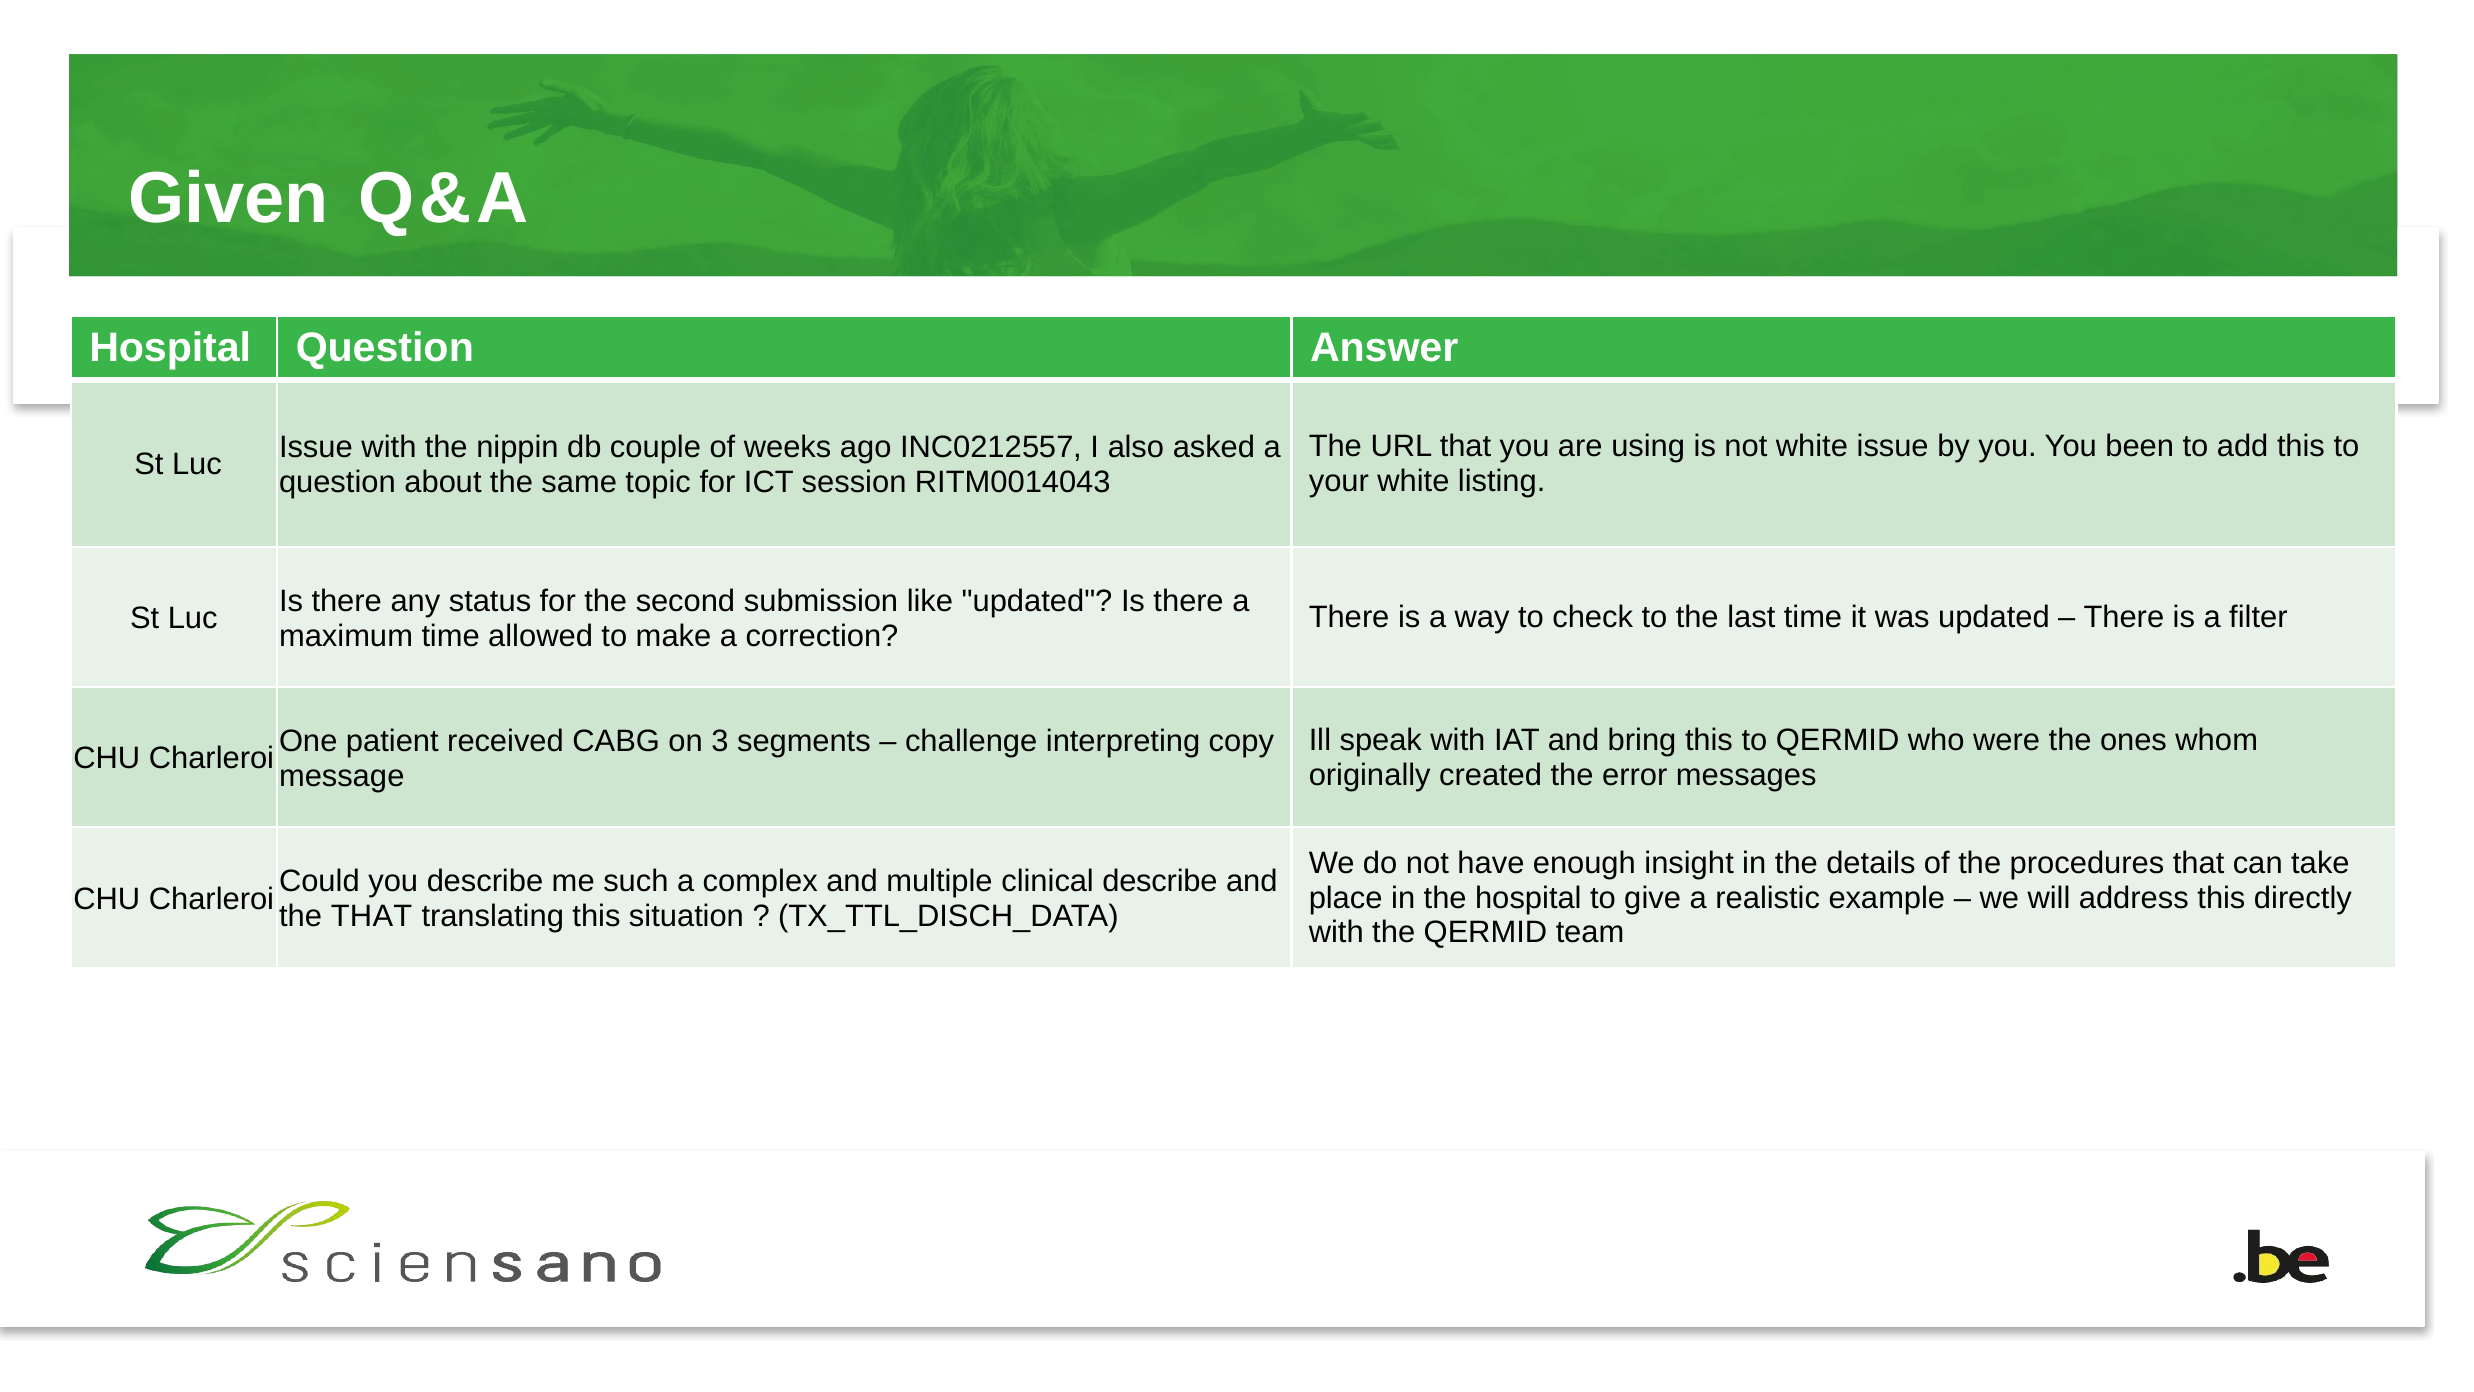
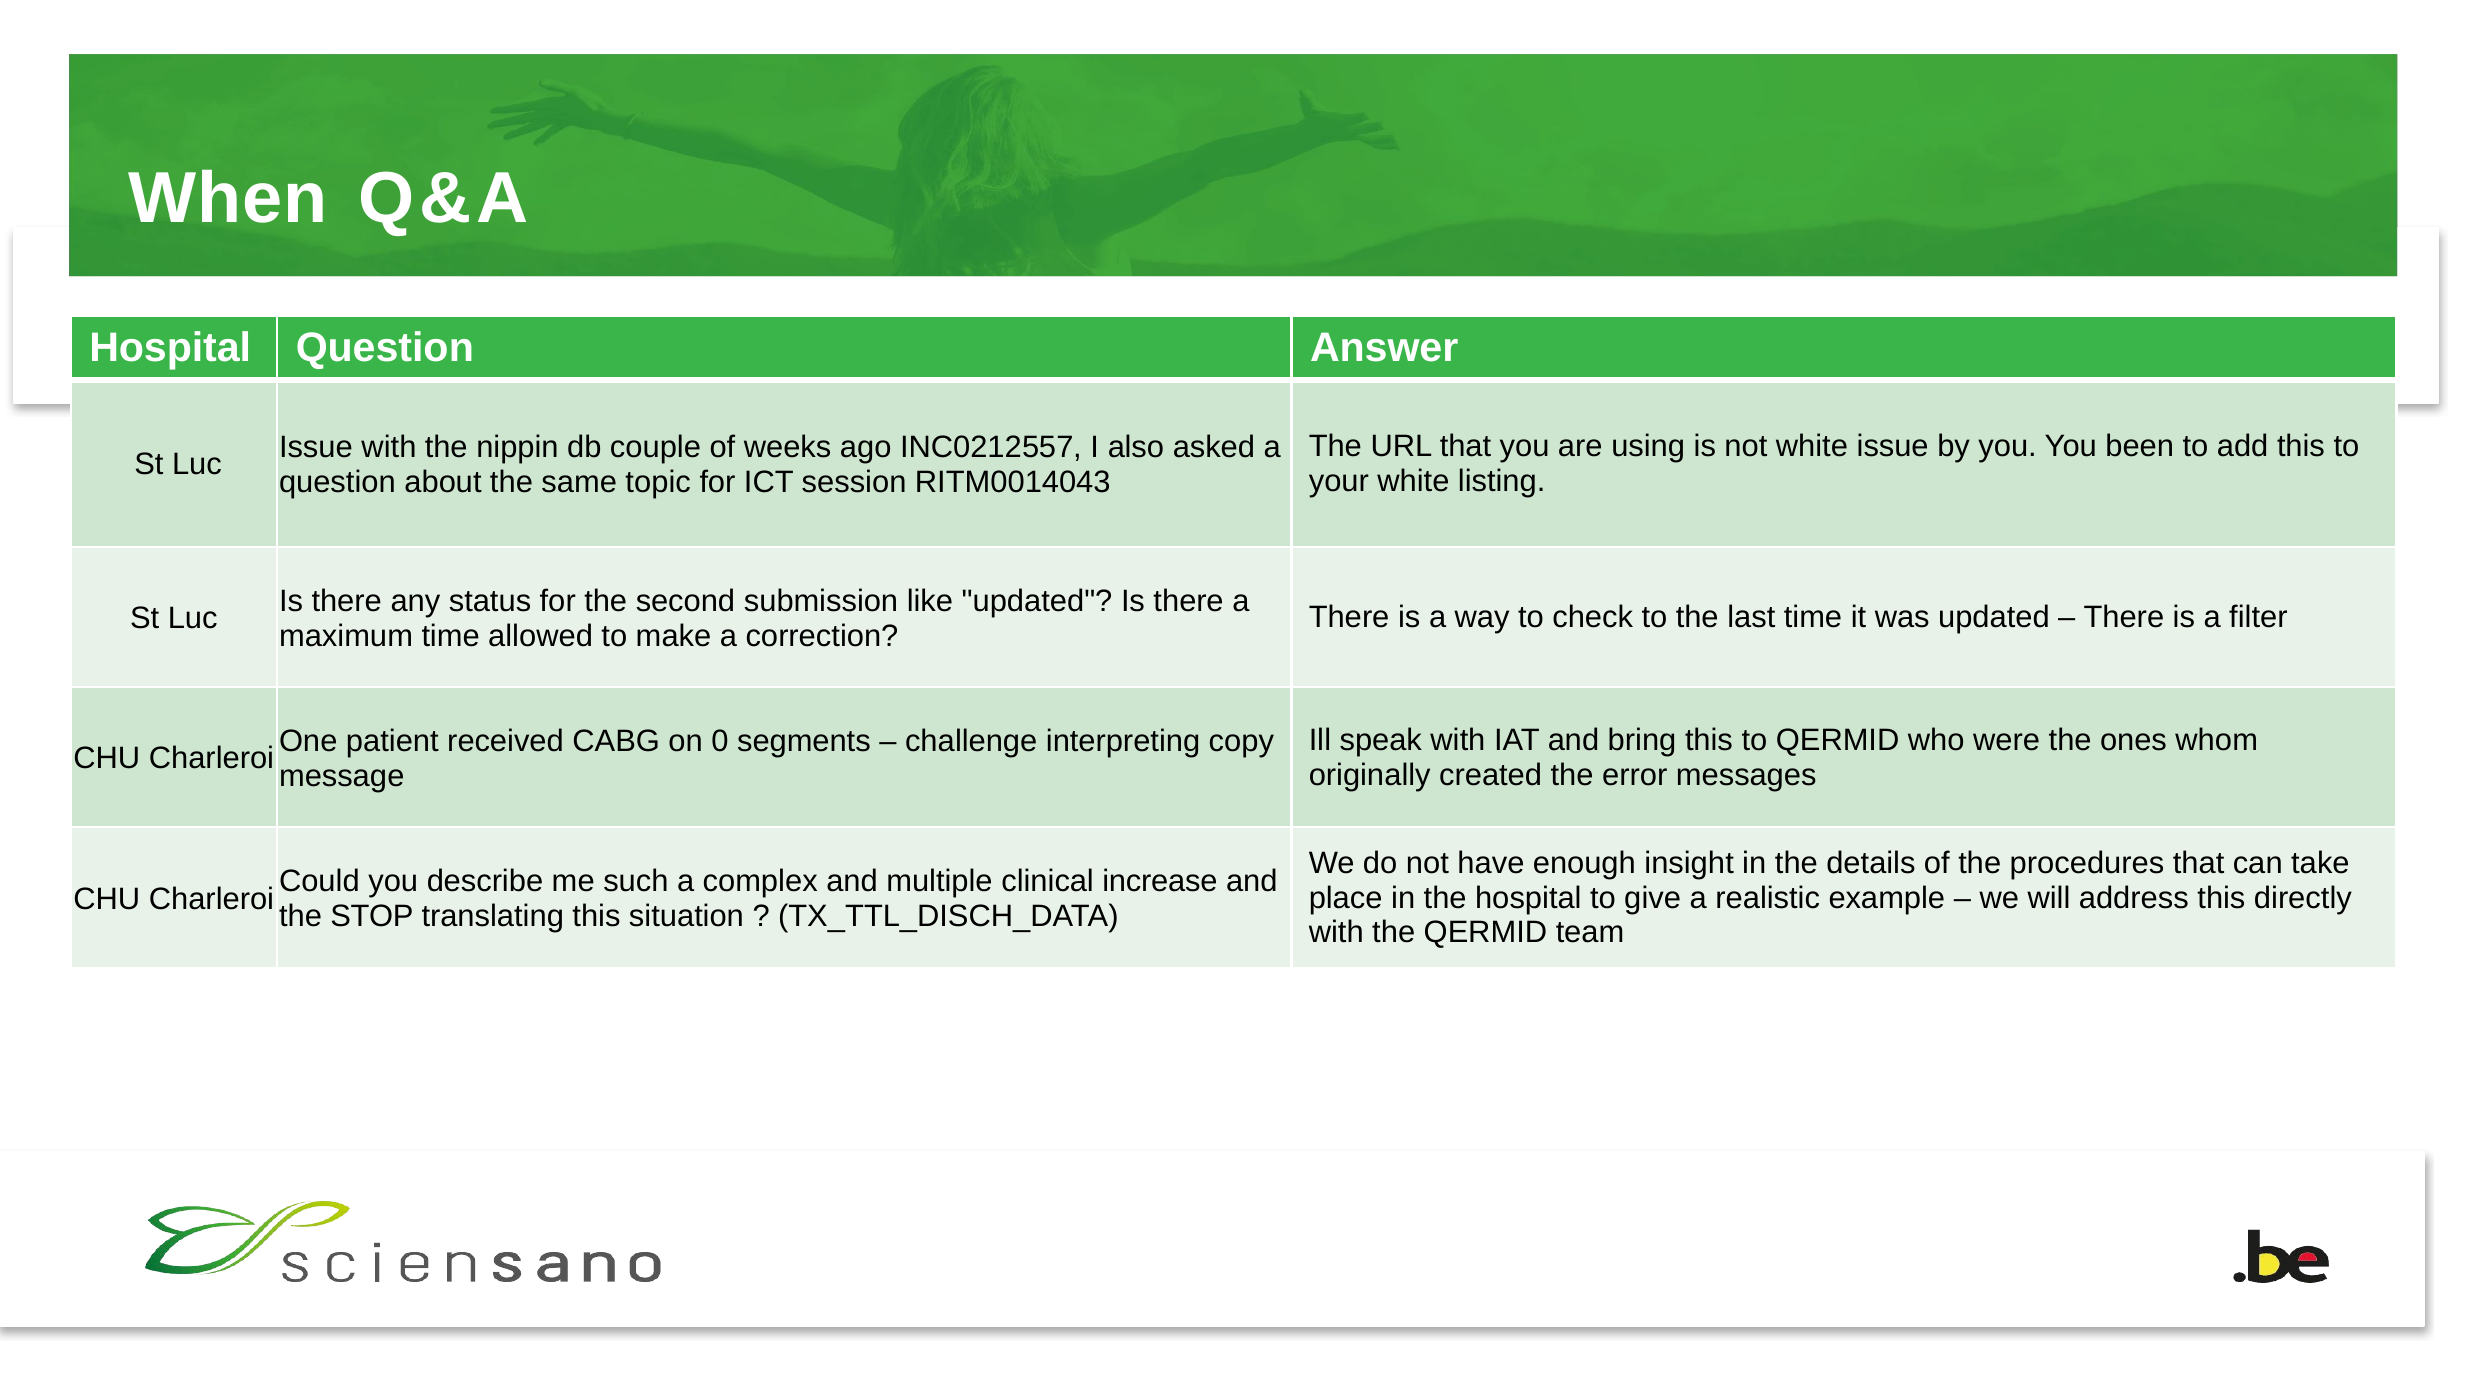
Given: Given -> When (228, 198)
3: 3 -> 0 (720, 741)
clinical describe: describe -> increase (1160, 881)
the THAT: THAT -> STOP (372, 916)
